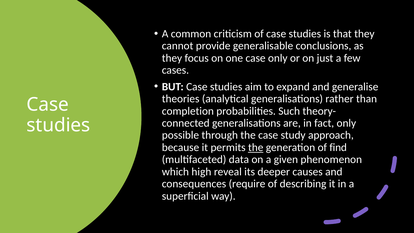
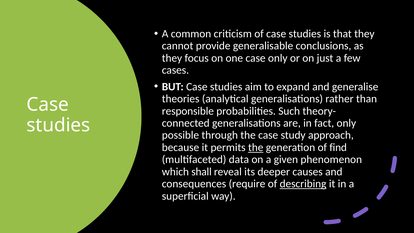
completion: completion -> responsible (188, 111)
high: high -> shall (202, 172)
describing underline: none -> present (303, 184)
